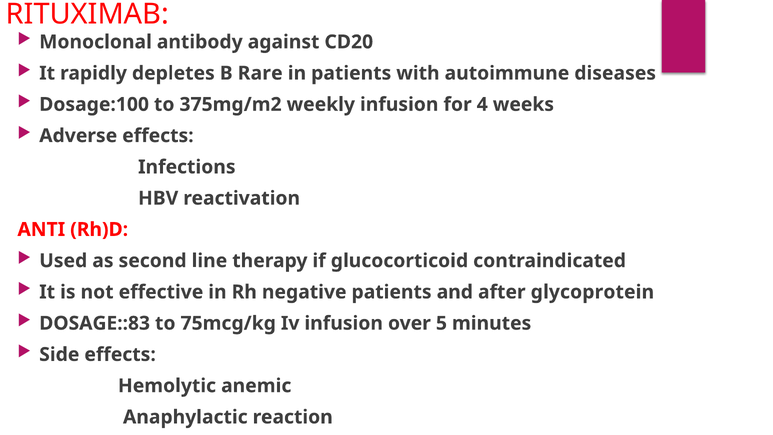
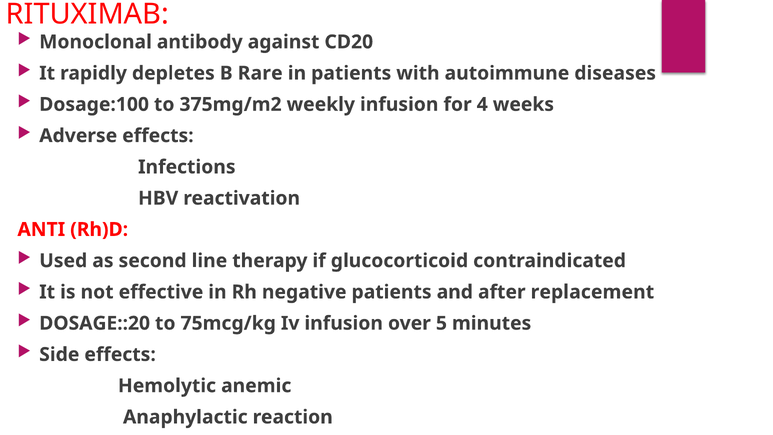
glycoprotein: glycoprotein -> replacement (592, 292)
DOSAGE::83: DOSAGE::83 -> DOSAGE::20 (95, 323)
